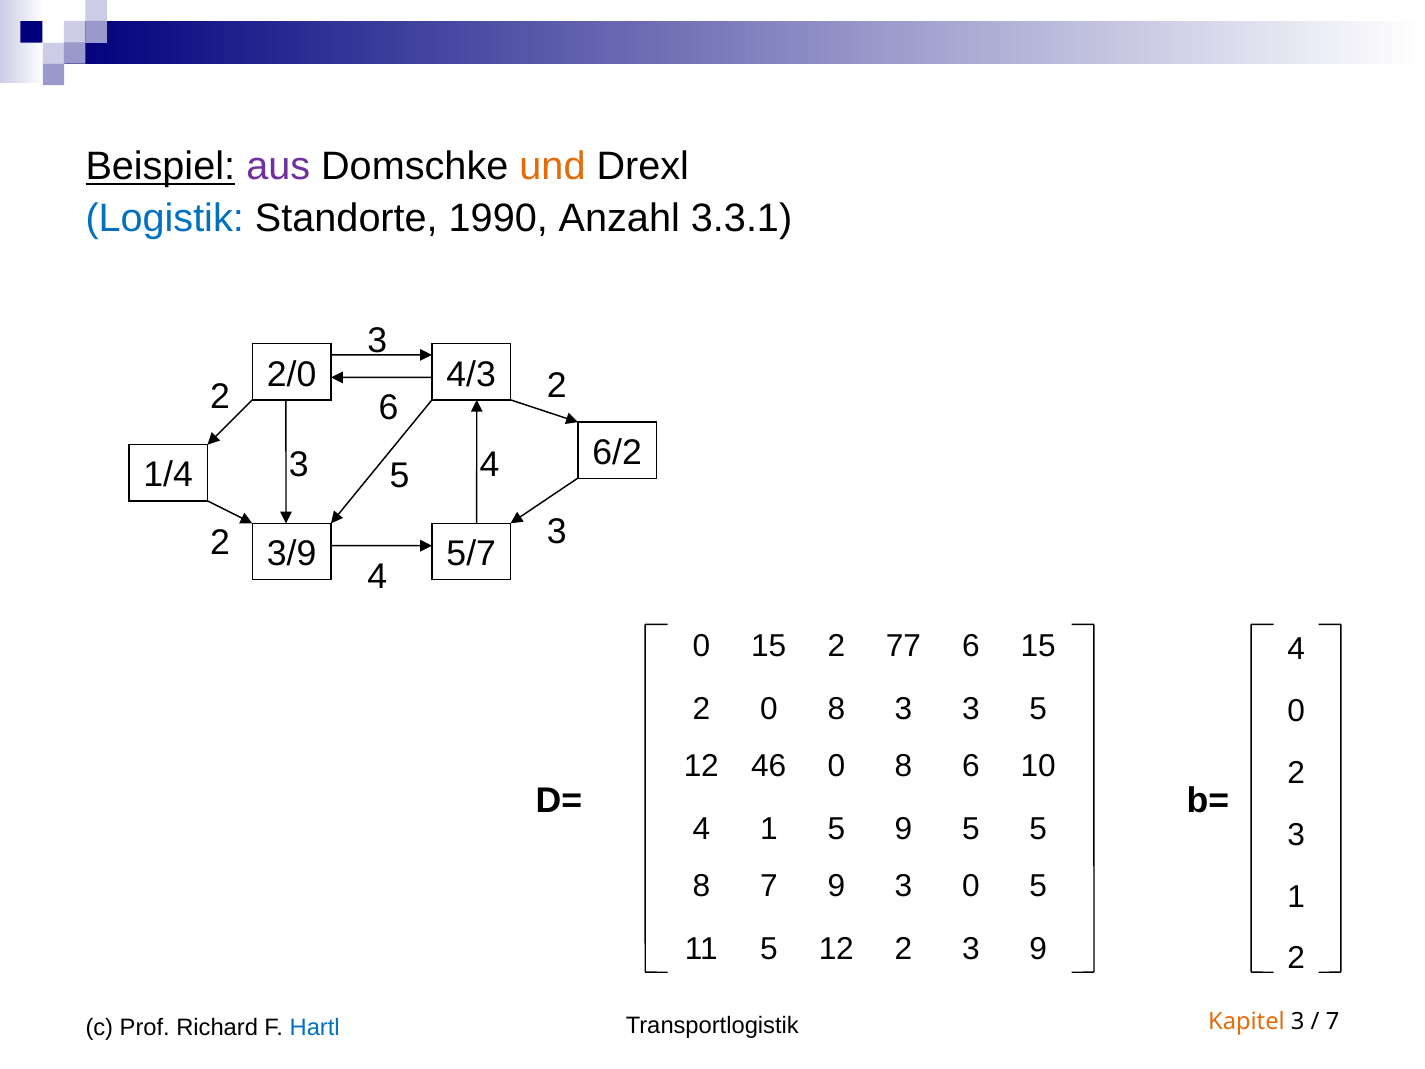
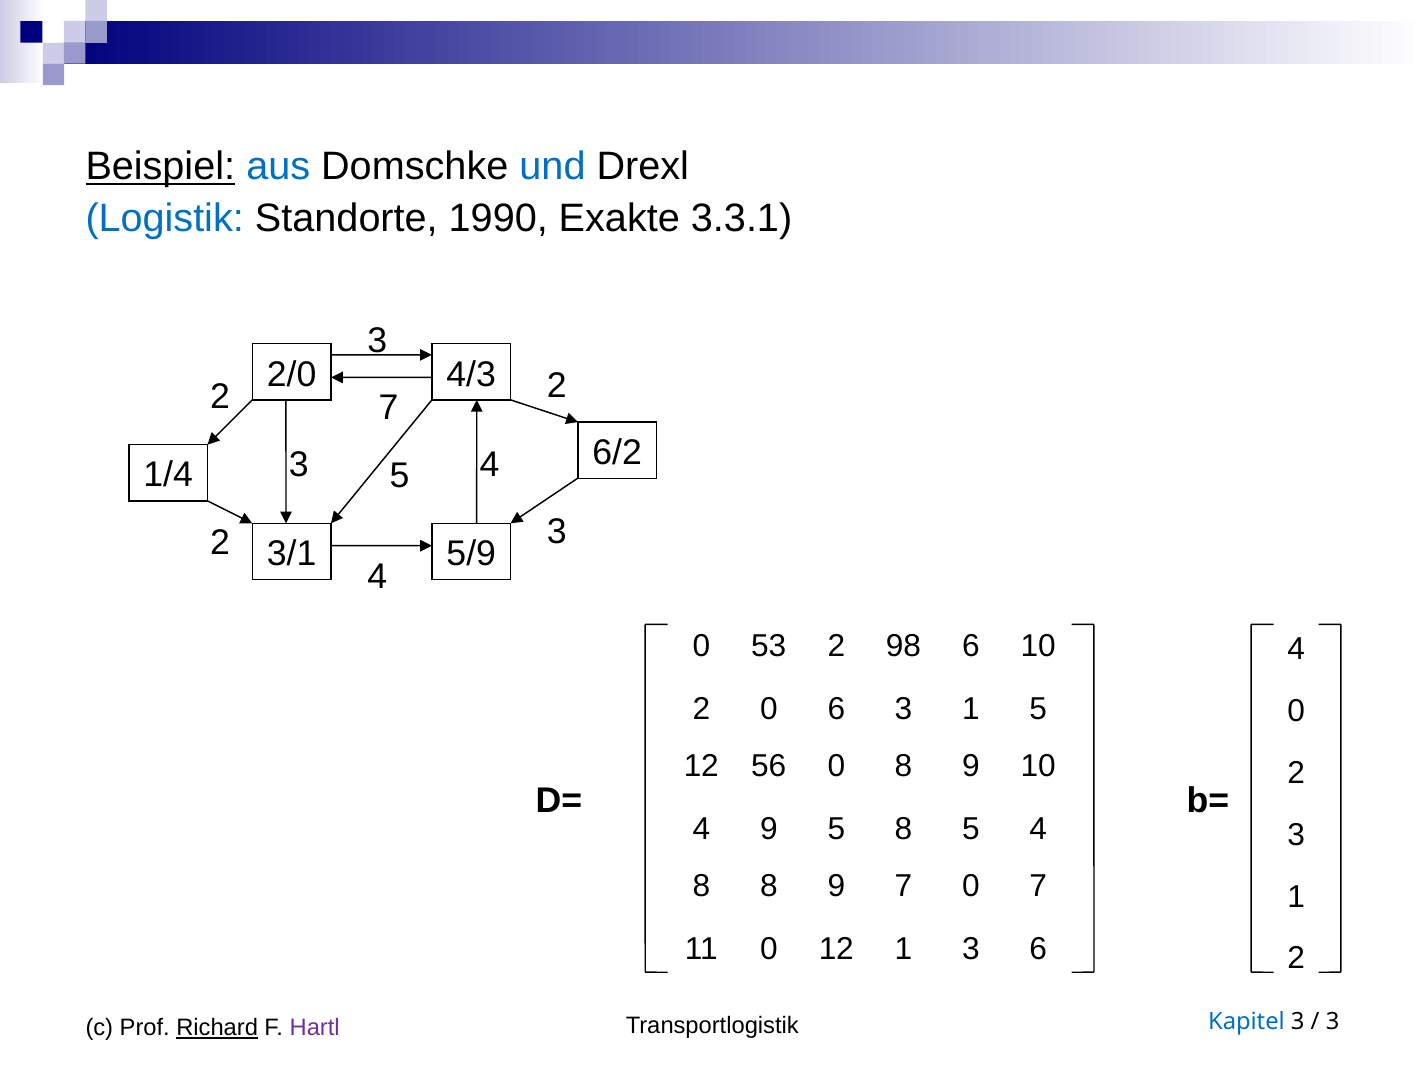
aus colour: purple -> blue (278, 167)
und colour: orange -> blue (552, 167)
Anzahl: Anzahl -> Exakte (619, 219)
2 6: 6 -> 7 (389, 408)
3/9: 3/9 -> 3/1 (292, 554)
5/7: 5/7 -> 5/9 (471, 554)
0 15: 15 -> 53 (769, 646)
77: 77 -> 98 (903, 646)
6 15: 15 -> 10 (1038, 646)
2 0 8: 8 -> 6 (836, 709)
3: 3 -> 1 (971, 709)
46: 46 -> 56 (769, 766)
0 8 6: 6 -> 9 (971, 766)
4 1: 1 -> 9 (769, 829)
5 9: 9 -> 8 (903, 829)
5 5: 5 -> 4 (1038, 829)
8 7: 7 -> 8 (769, 886)
9 3: 3 -> 7 (903, 886)
0 5: 5 -> 7 (1038, 886)
11 5: 5 -> 0 (769, 949)
12 2: 2 -> 1 (903, 949)
3 9: 9 -> 6 (1038, 949)
Kapitel colour: orange -> blue (1246, 1021)
7: 7 -> 3 (1333, 1021)
Richard underline: none -> present (217, 1028)
Hartl colour: blue -> purple (315, 1028)
